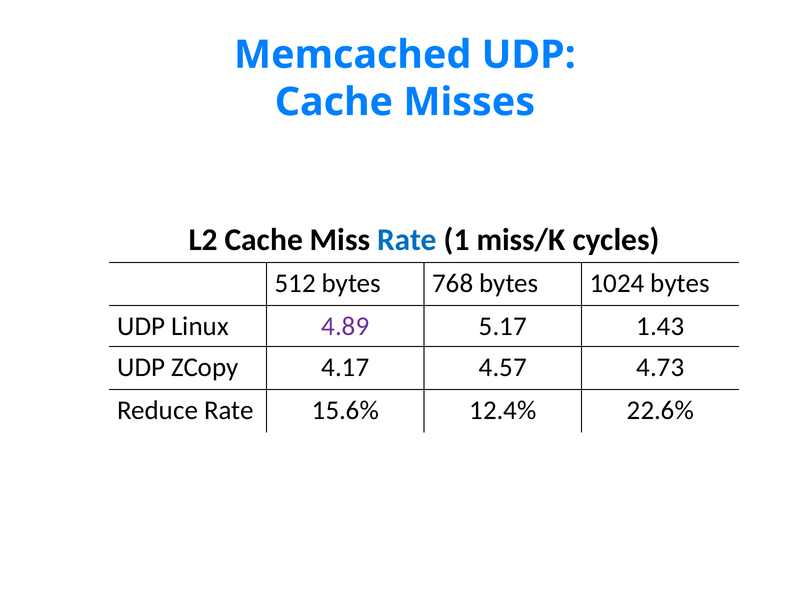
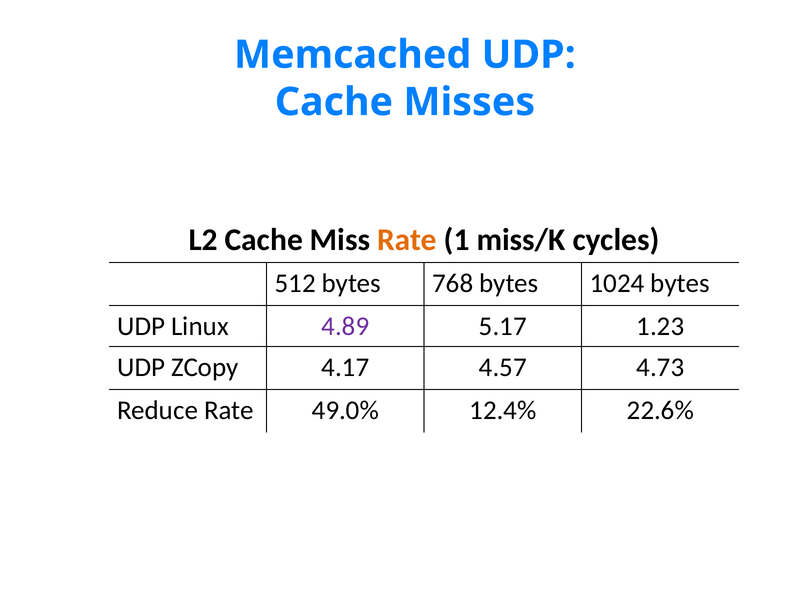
Rate colour: blue -> orange (407, 239)
1.43: 1.43 -> 1.23 (660, 326)
15.6%: 15.6% -> 49.0% (345, 410)
